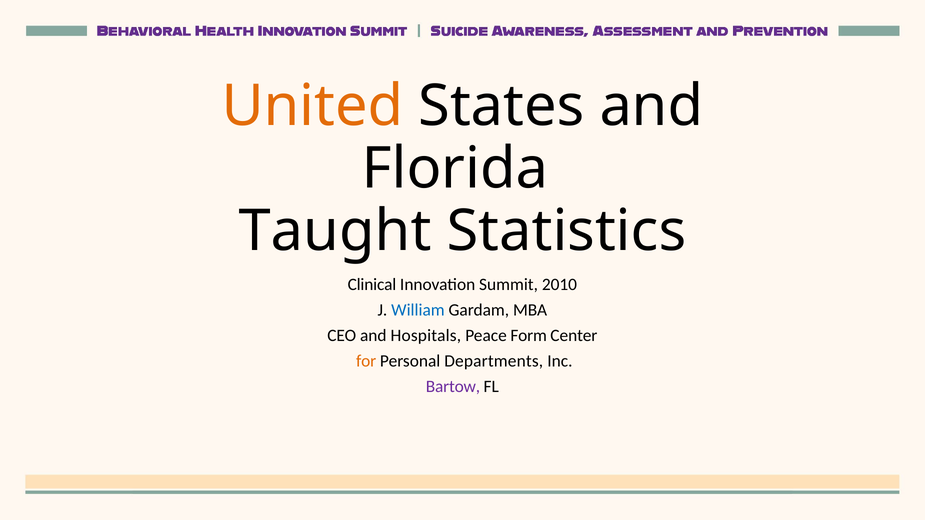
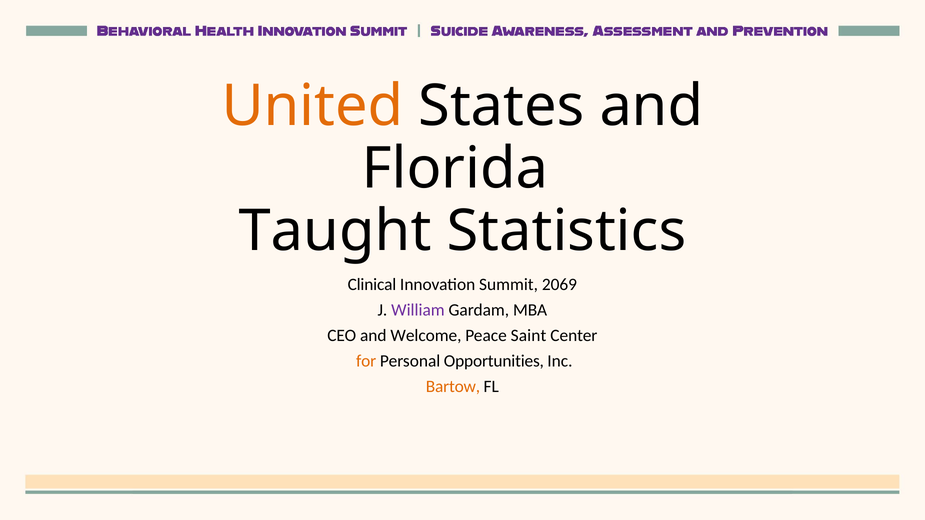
2010: 2010 -> 2069 (559, 285)
William colour: blue -> purple (418, 310)
Hospitals: Hospitals -> Welcome (426, 336)
Form: Form -> Saint (529, 336)
Departments: Departments -> Opportunities (494, 361)
Bartow colour: purple -> orange (453, 387)
